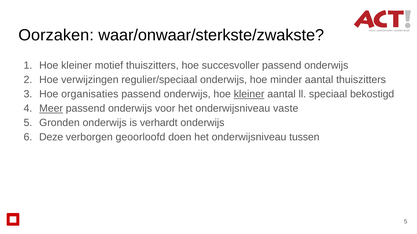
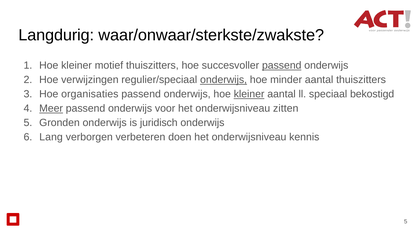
Oorzaken: Oorzaken -> Langdurig (56, 35)
passend underline: none -> present (282, 66)
onderwijs underline: none -> present (224, 80)
vaste: vaste -> zitten (286, 109)
verhardt: verhardt -> juridisch (159, 123)
Deze: Deze -> Lang (51, 137)
geoorloofd: geoorloofd -> verbeteren (140, 137)
tussen: tussen -> kennis (304, 137)
